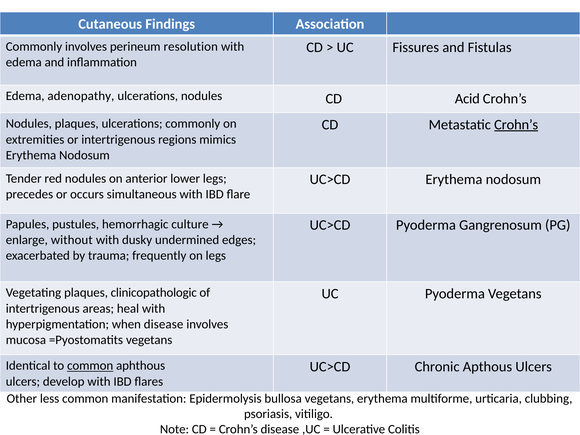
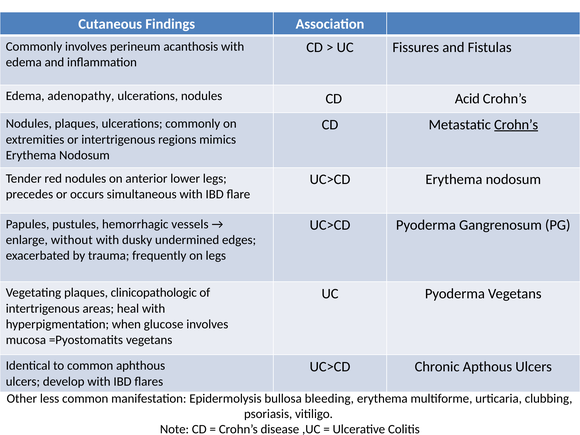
resolution: resolution -> acanthosis (191, 46)
culture: culture -> vessels (190, 224)
when disease: disease -> glucose (164, 324)
common underline: present -> none (90, 366)
bullosa vegetans: vegetans -> bleeding (329, 398)
